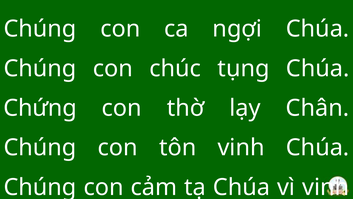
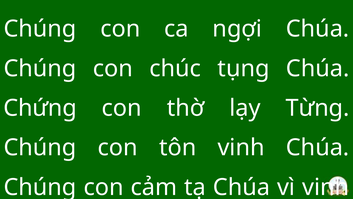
Chân: Chân -> Từng (318, 108)
